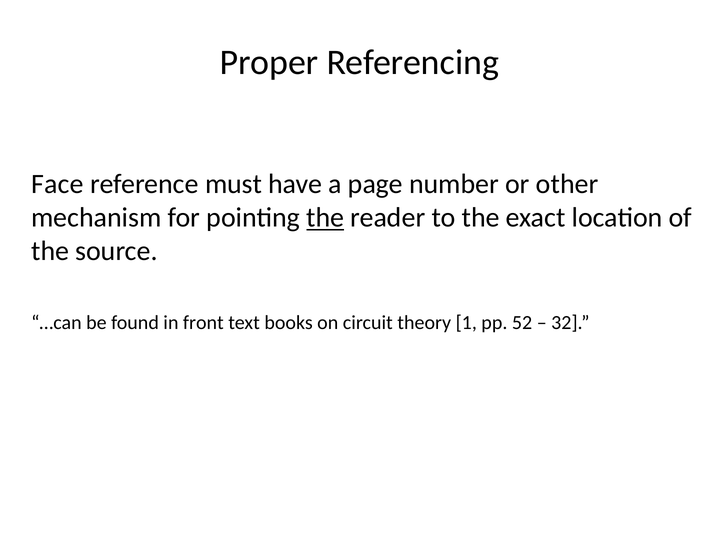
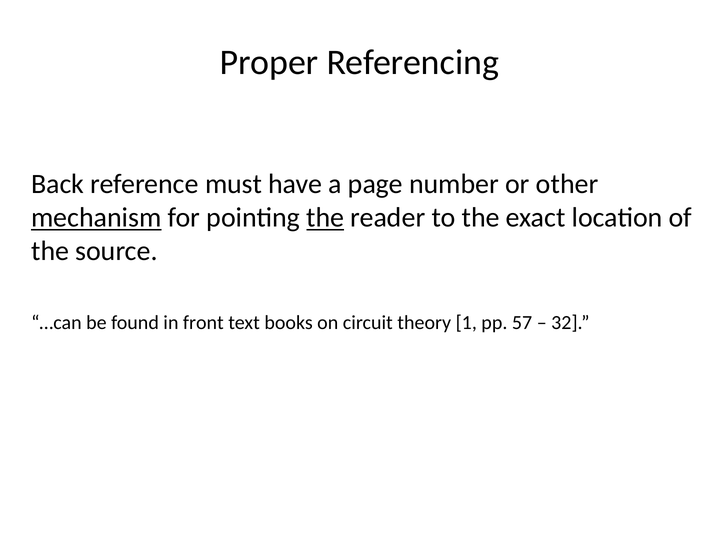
Face: Face -> Back (58, 184)
mechanism underline: none -> present (96, 218)
52: 52 -> 57 (522, 323)
